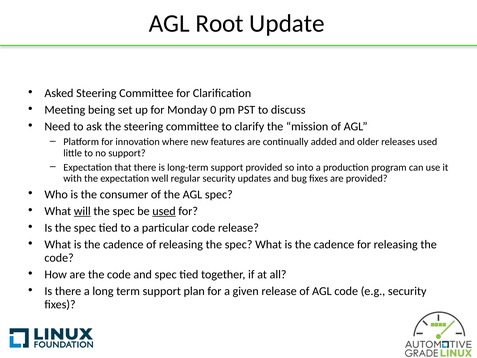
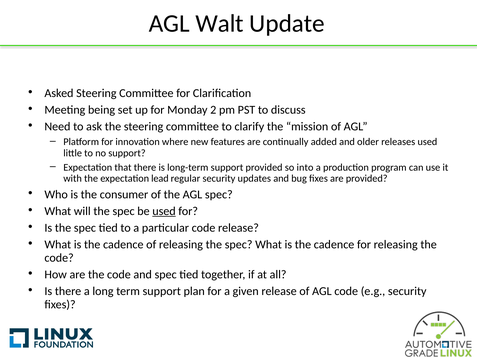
Root: Root -> Walt (220, 24)
0: 0 -> 2 (213, 110)
well: well -> lead (160, 178)
will underline: present -> none (82, 211)
